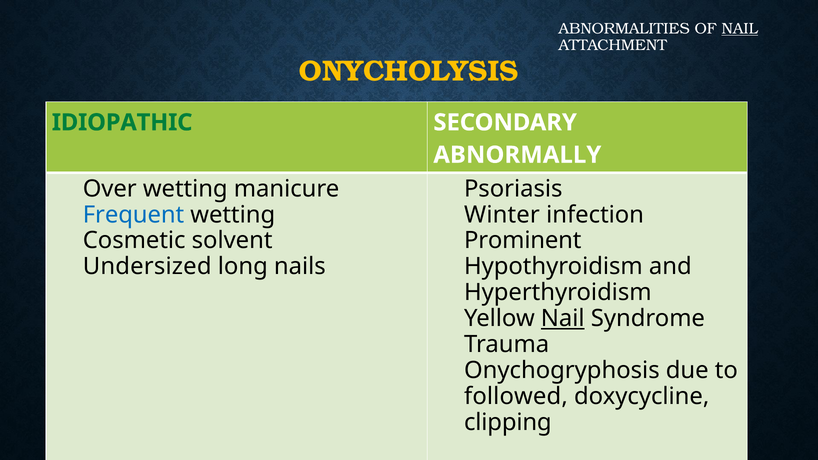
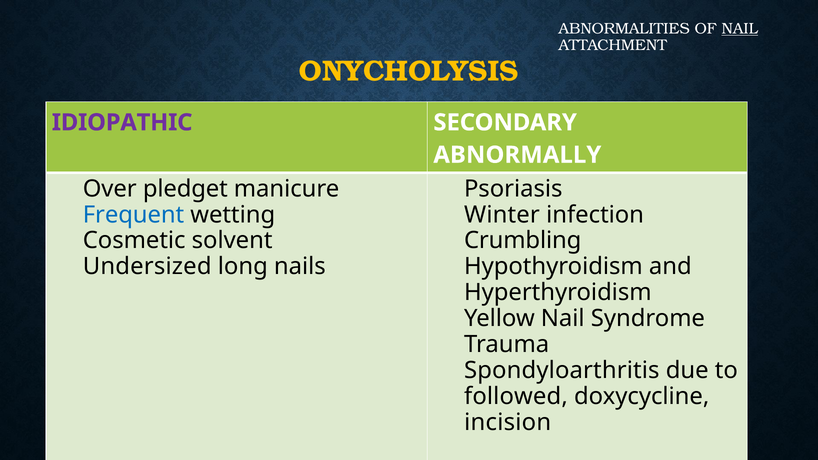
IDIOPATHIC colour: green -> purple (122, 123)
Over wetting: wetting -> pledget (185, 189)
Prominent: Prominent -> Crumbling (523, 241)
Nail underline: present -> none (563, 319)
Onychogryphosis: Onychogryphosis -> Spondyloarthritis (562, 370)
clipping: clipping -> incision (508, 422)
